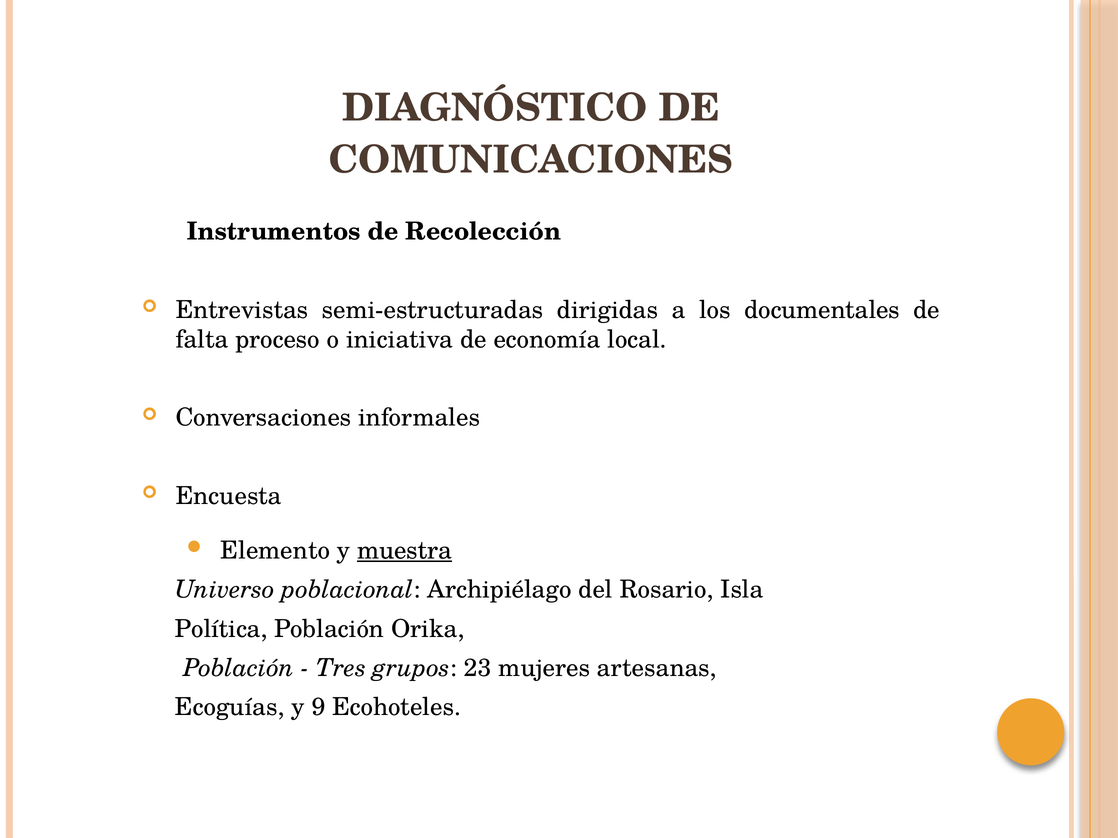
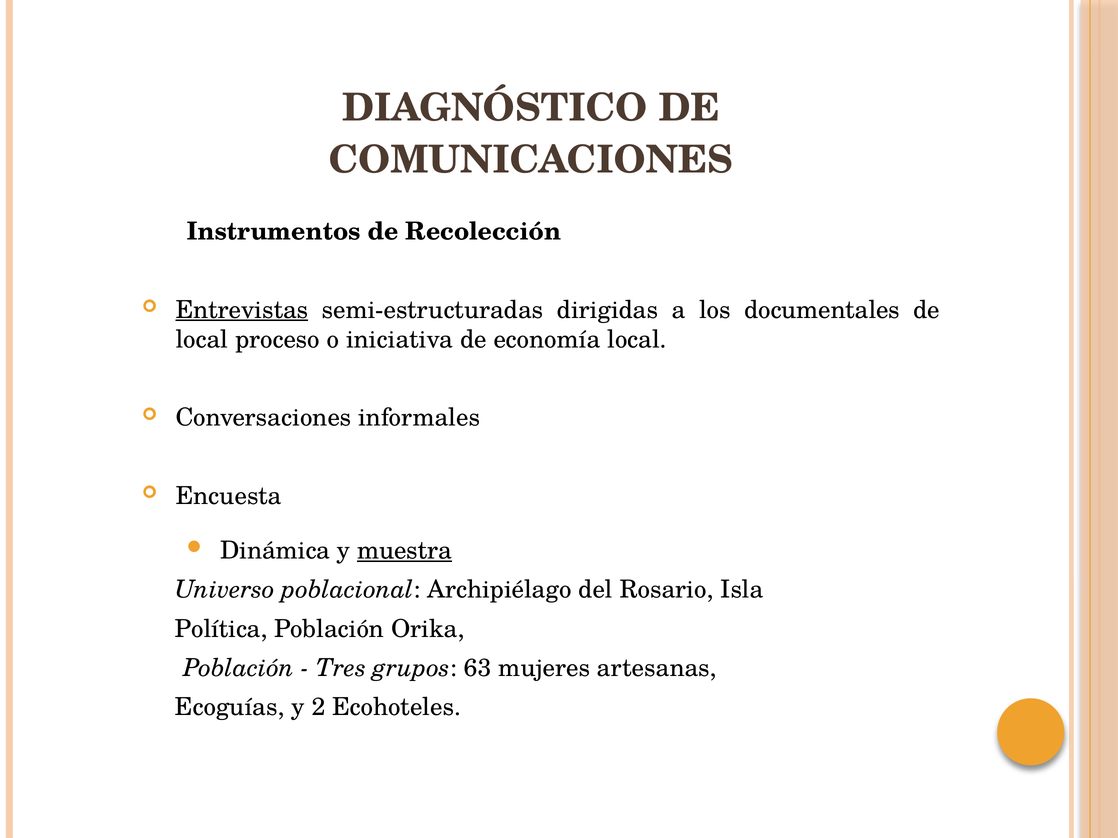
Entrevistas underline: none -> present (242, 310)
falta: falta -> local (202, 340)
Elemento: Elemento -> Dinámica (275, 551)
23: 23 -> 63 (478, 668)
9: 9 -> 2 (318, 707)
